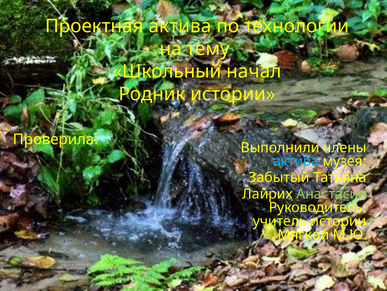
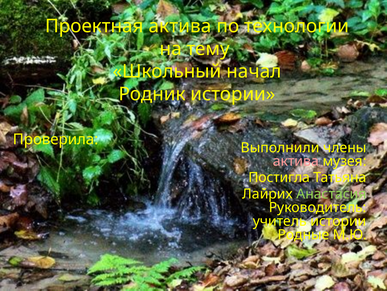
актива colour: light blue -> pink (296, 161)
Забытый: Забытый -> Постигла (279, 177)
Мягкой: Мягкой -> Родные (303, 234)
